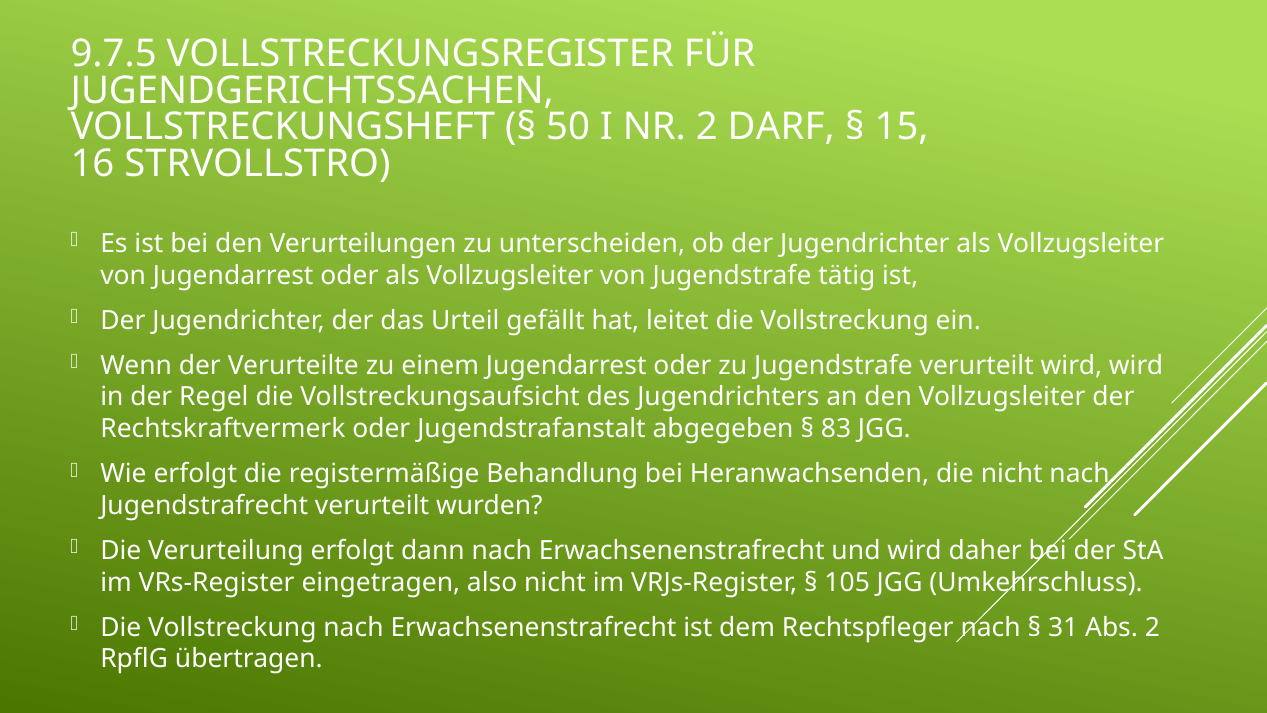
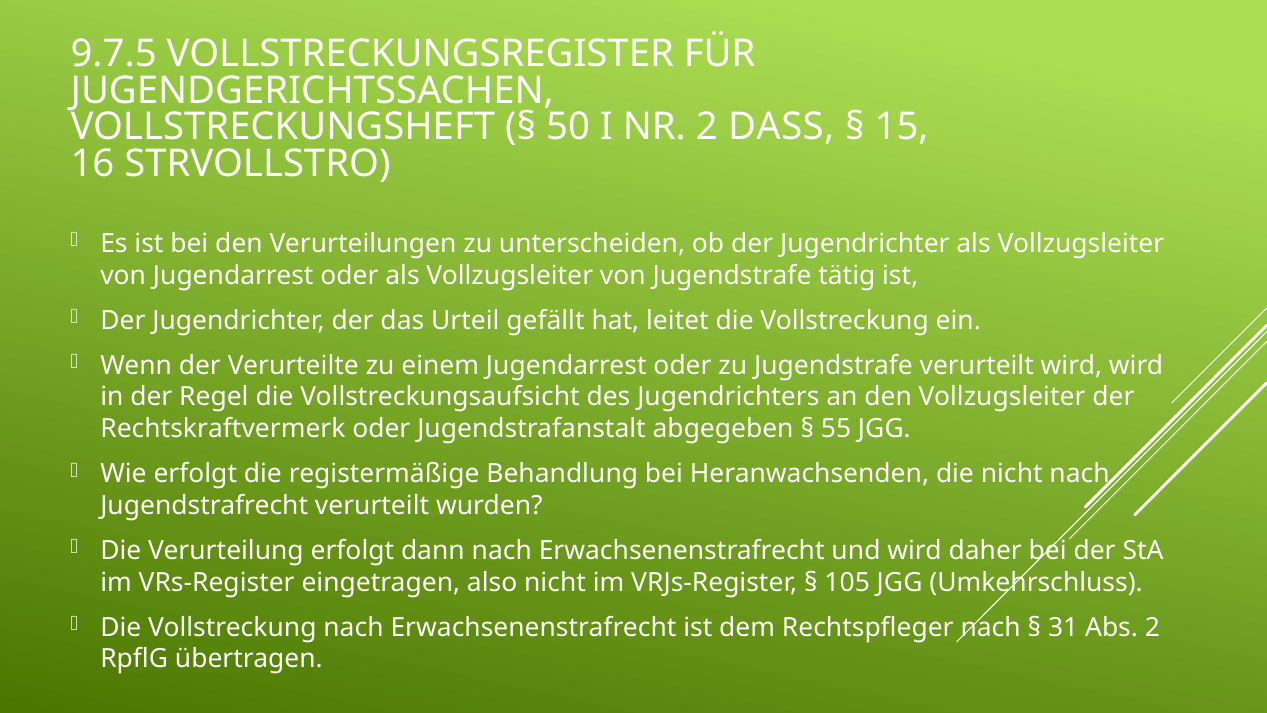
DARF: DARF -> DASS (781, 127)
83: 83 -> 55 (836, 429)
